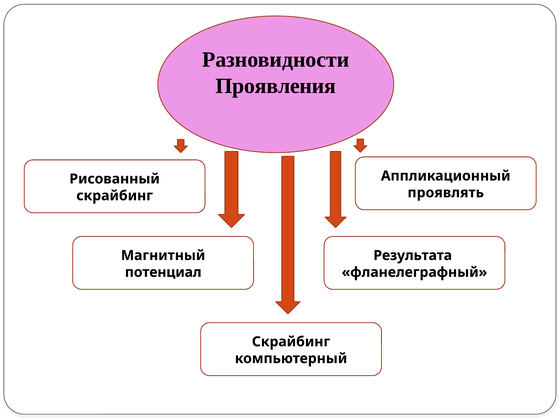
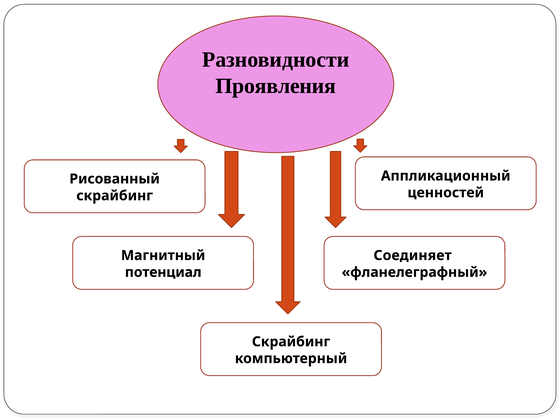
проявлять: проявлять -> ценностей (446, 193)
Результата: Результата -> Соединяет (413, 255)
